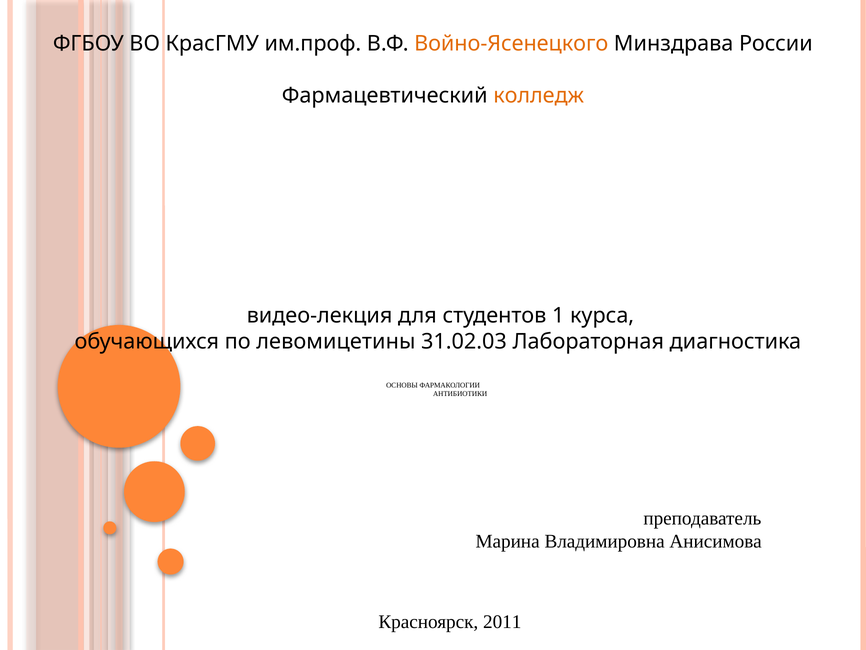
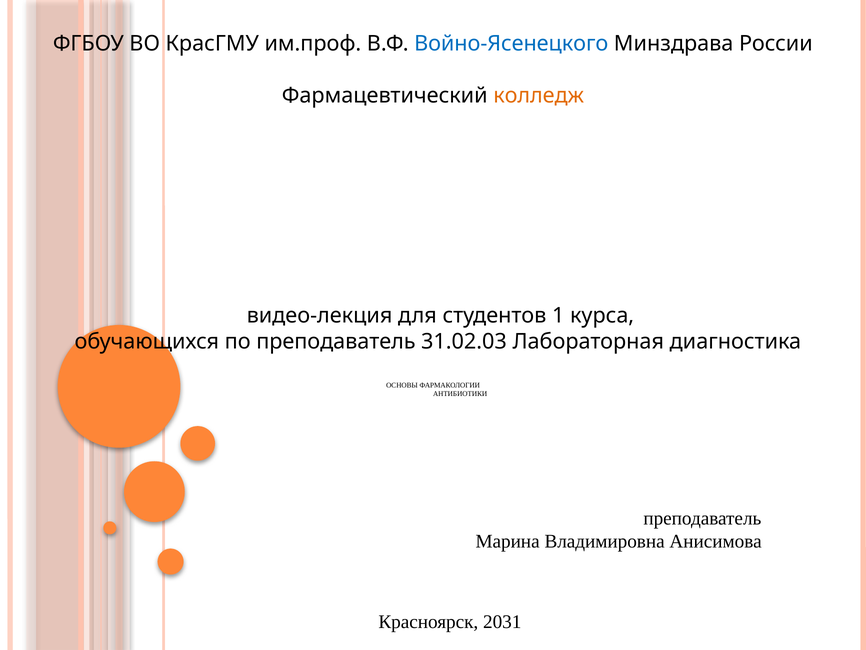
Войно-Ясенецкого colour: orange -> blue (511, 43)
по левомицетины: левомицетины -> преподаватель (336, 341)
2011: 2011 -> 2031 (502, 621)
